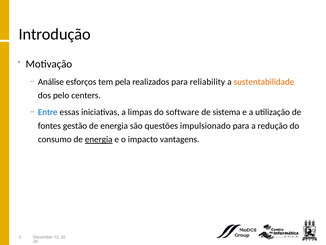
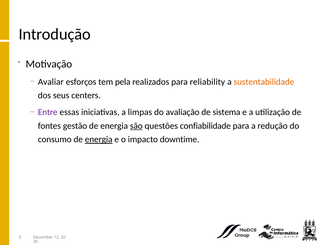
Análise: Análise -> Avaliar (51, 82)
pelo: pelo -> seus (61, 95)
Entre colour: blue -> purple (48, 112)
software: software -> avaliação (183, 112)
são underline: none -> present (136, 126)
impulsionado: impulsionado -> confiabilidade (205, 126)
vantagens: vantagens -> downtime (180, 139)
